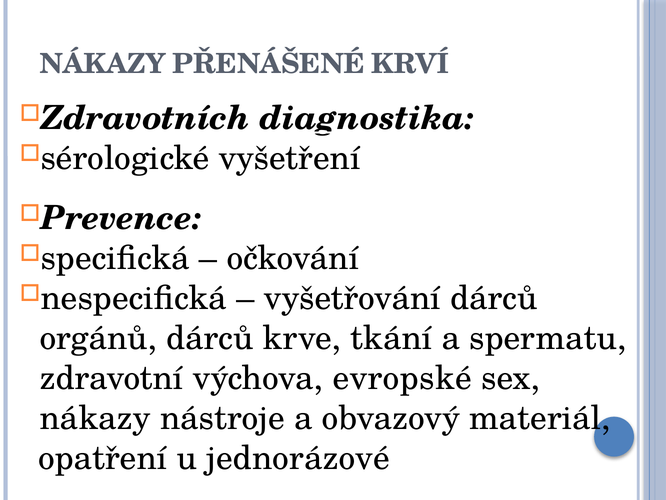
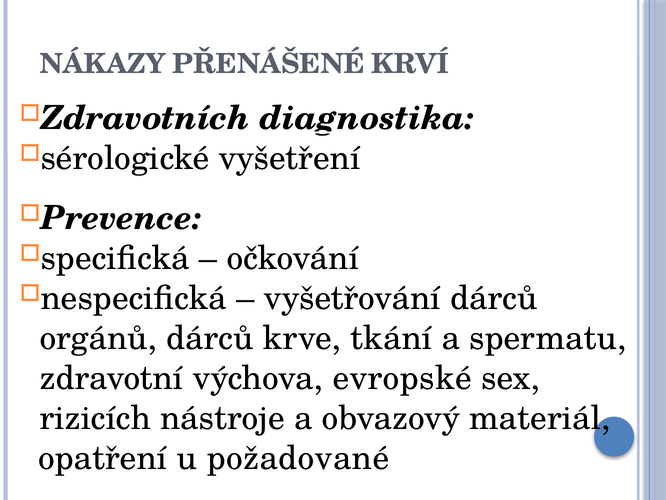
nákazy: nákazy -> rizicích (95, 418)
jednorázové: jednorázové -> požadované (298, 458)
